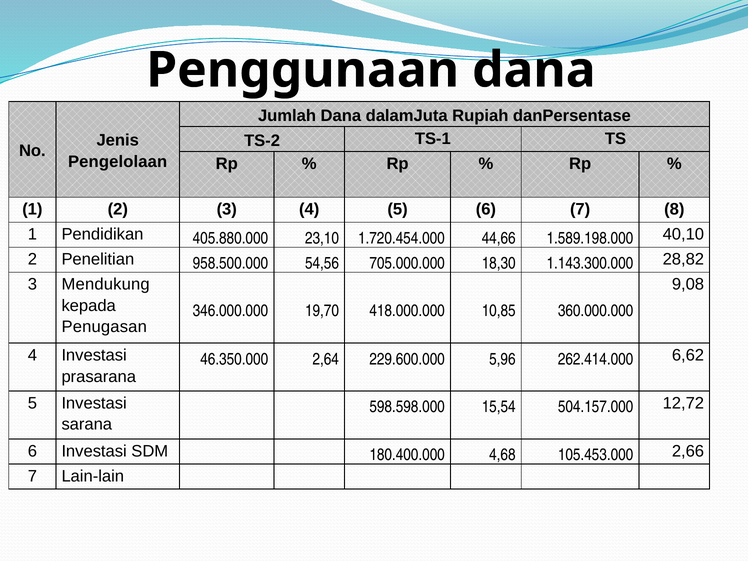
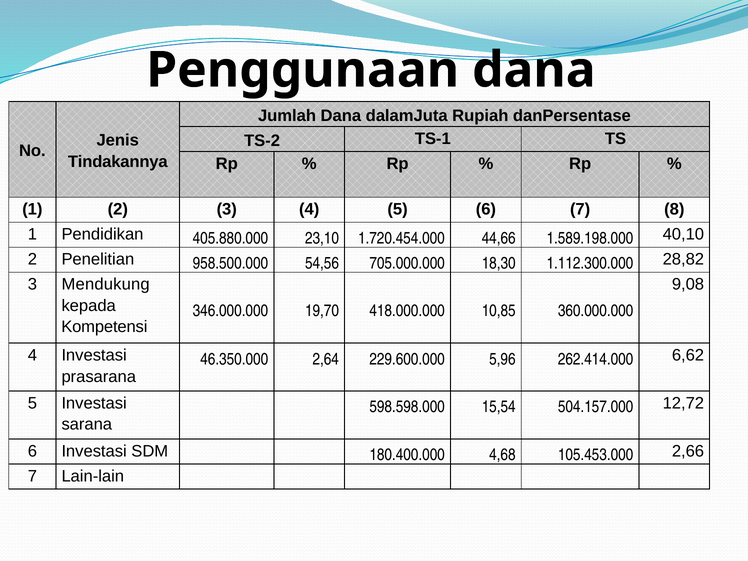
Pengelolaan: Pengelolaan -> Tindakannya (118, 162)
1.143.300.000: 1.143.300.000 -> 1.112.300.000 (590, 263)
Penugasan: Penugasan -> Kompetensi (104, 327)
